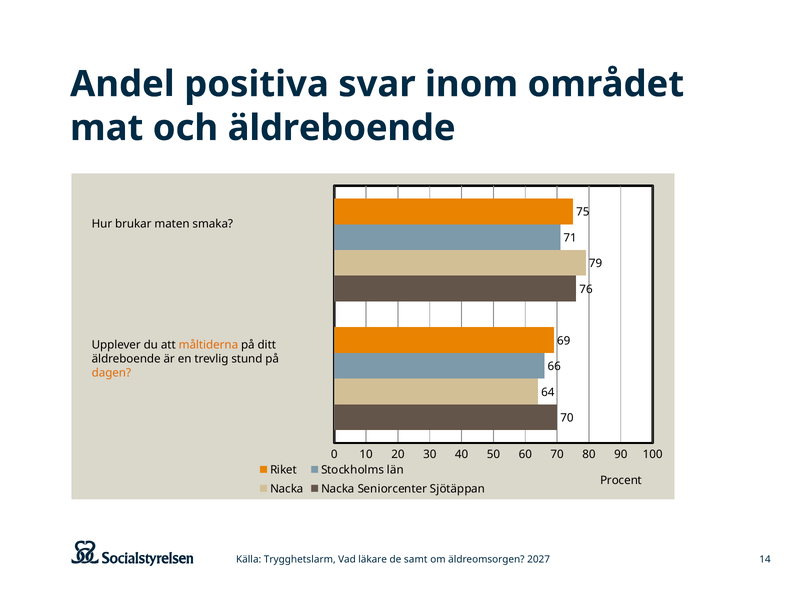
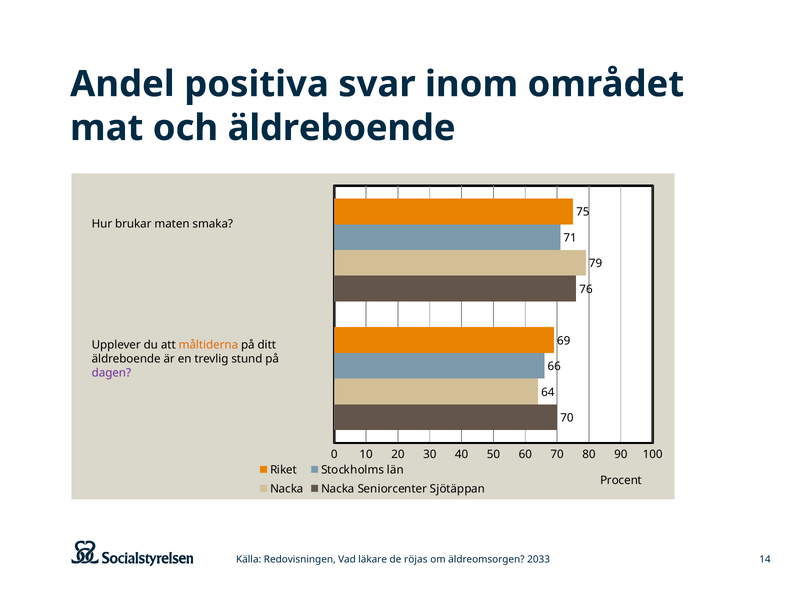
dagen colour: orange -> purple (111, 373)
Trygghetslarm: Trygghetslarm -> Redovisningen (300, 560)
samt: samt -> röjas (416, 560)
2027: 2027 -> 2033 (539, 560)
